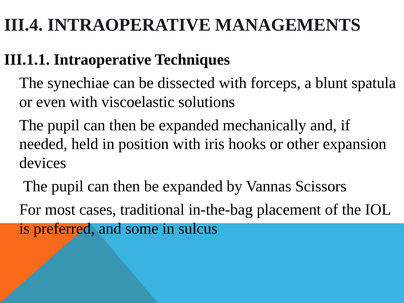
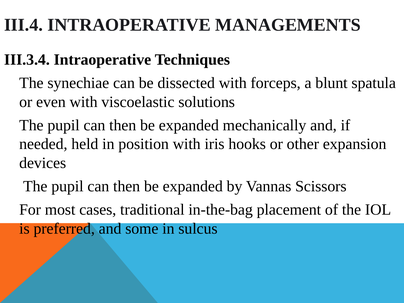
III.1.1: III.1.1 -> III.3.4 (27, 60)
